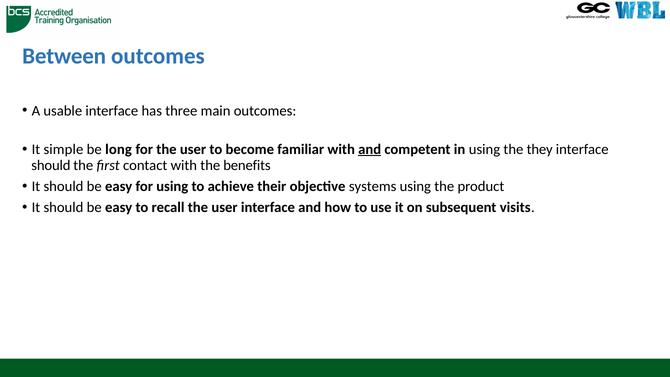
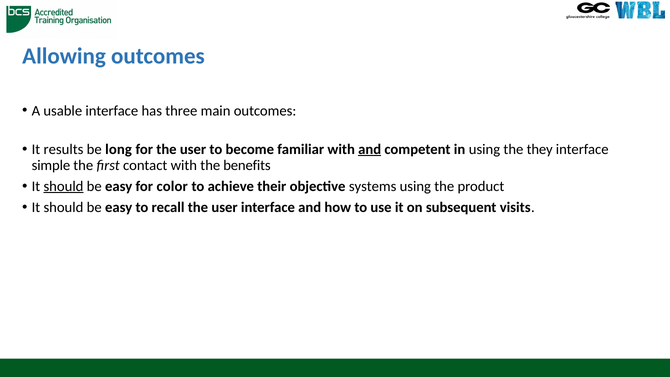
Between: Between -> Allowing (64, 56)
simple: simple -> results (63, 149)
should: should -> simple (51, 165)
should underline: none -> present (63, 186)
for using: using -> color (172, 186)
